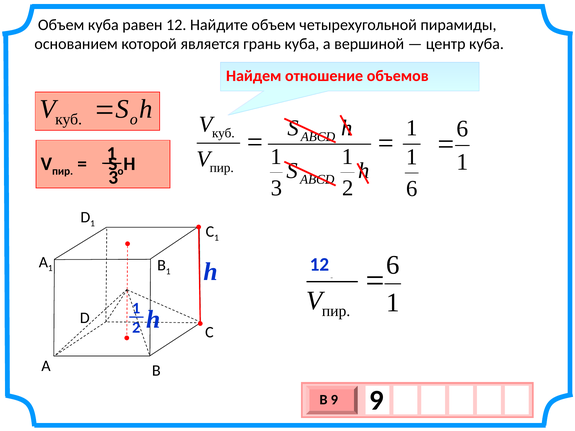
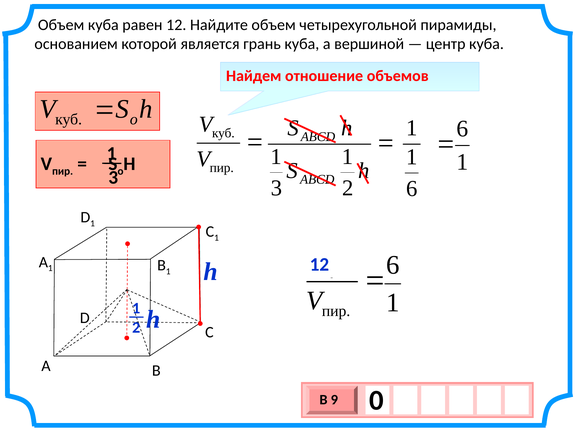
9 9: 9 -> 0 (376, 401)
